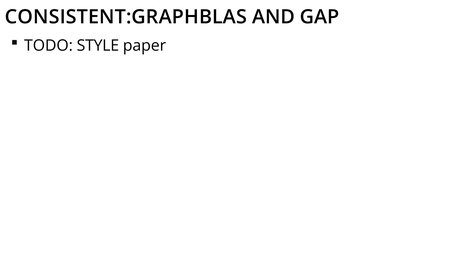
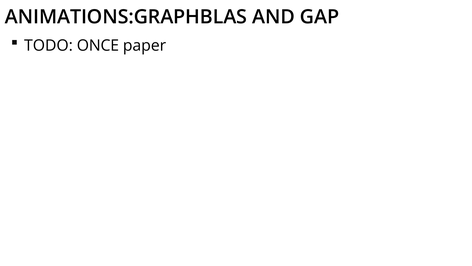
CONSISTENT:GRAPHBLAS: CONSISTENT:GRAPHBLAS -> ANIMATIONS:GRAPHBLAS (126, 17)
STYLE: STYLE -> ONCE (98, 45)
